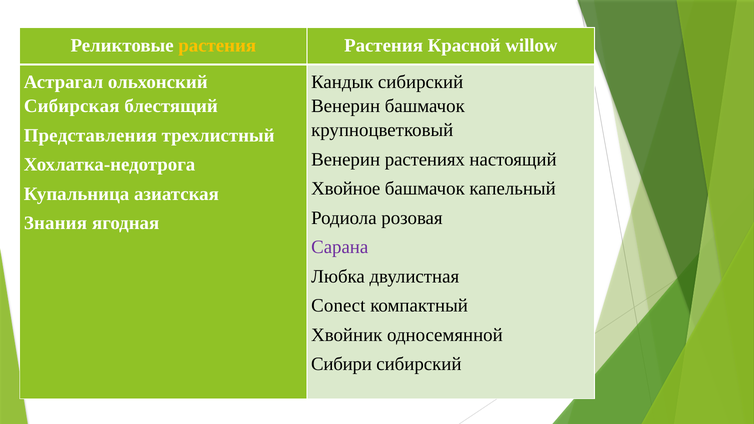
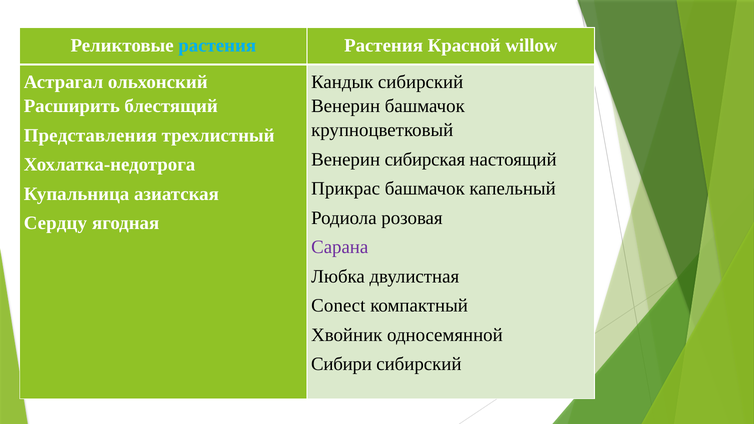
растения colour: yellow -> light blue (217, 45)
Сибирская: Сибирская -> Расширить (72, 106)
растениях: растениях -> сибирская (425, 159)
Хвойное: Хвойное -> Прикрас (346, 189)
Знания: Знания -> Сердцу (55, 223)
